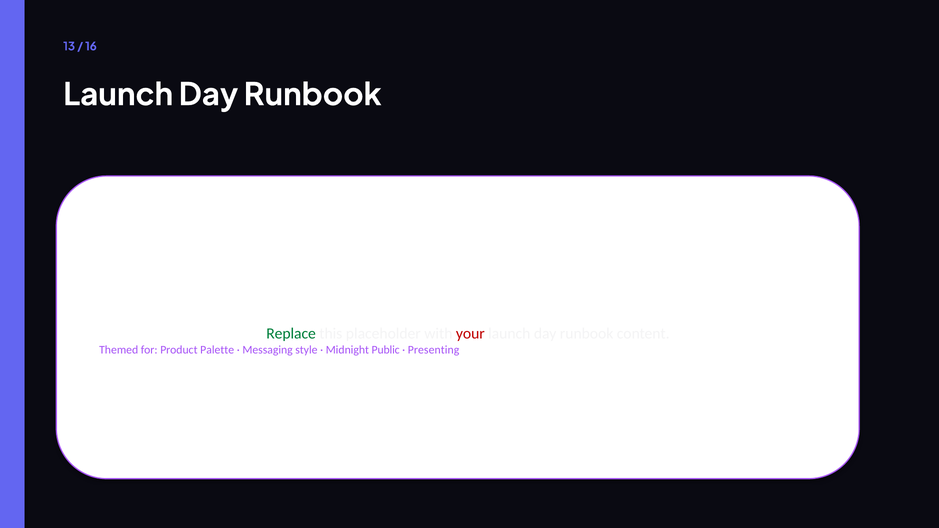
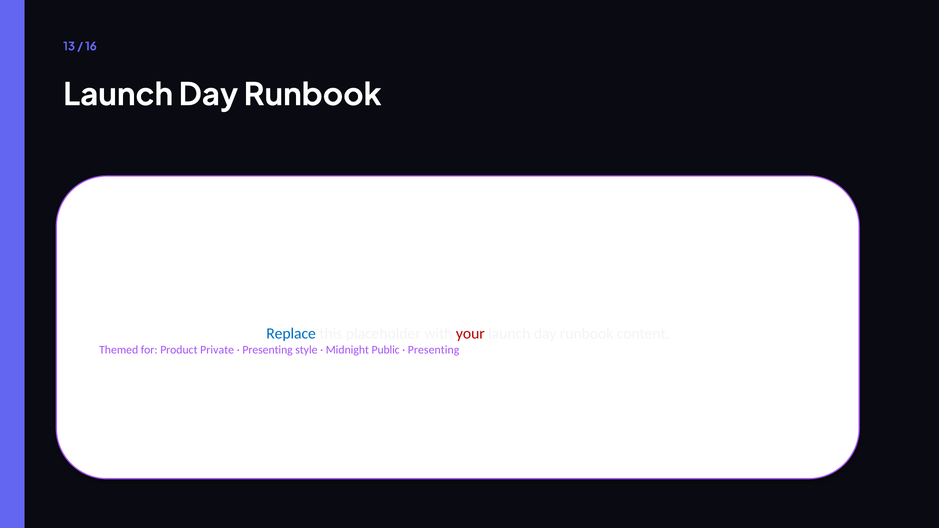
Replace colour: green -> blue (291, 334)
Palette: Palette -> Private (217, 350)
Messaging: Messaging -> Presenting (268, 350)
